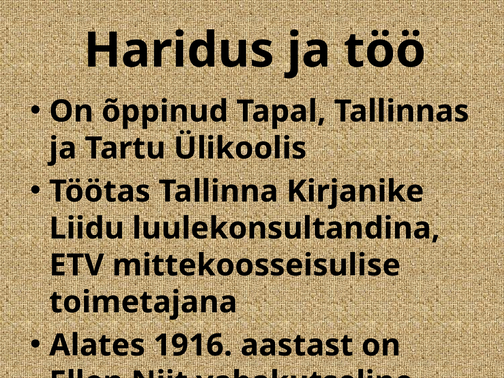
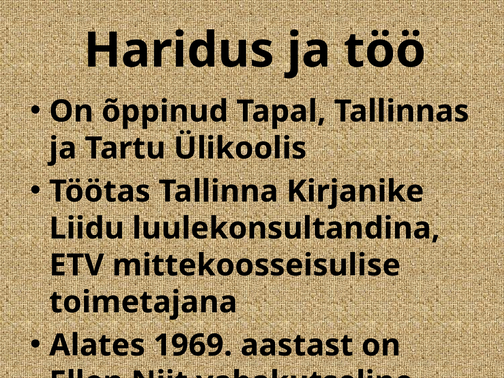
1916: 1916 -> 1969 (193, 345)
